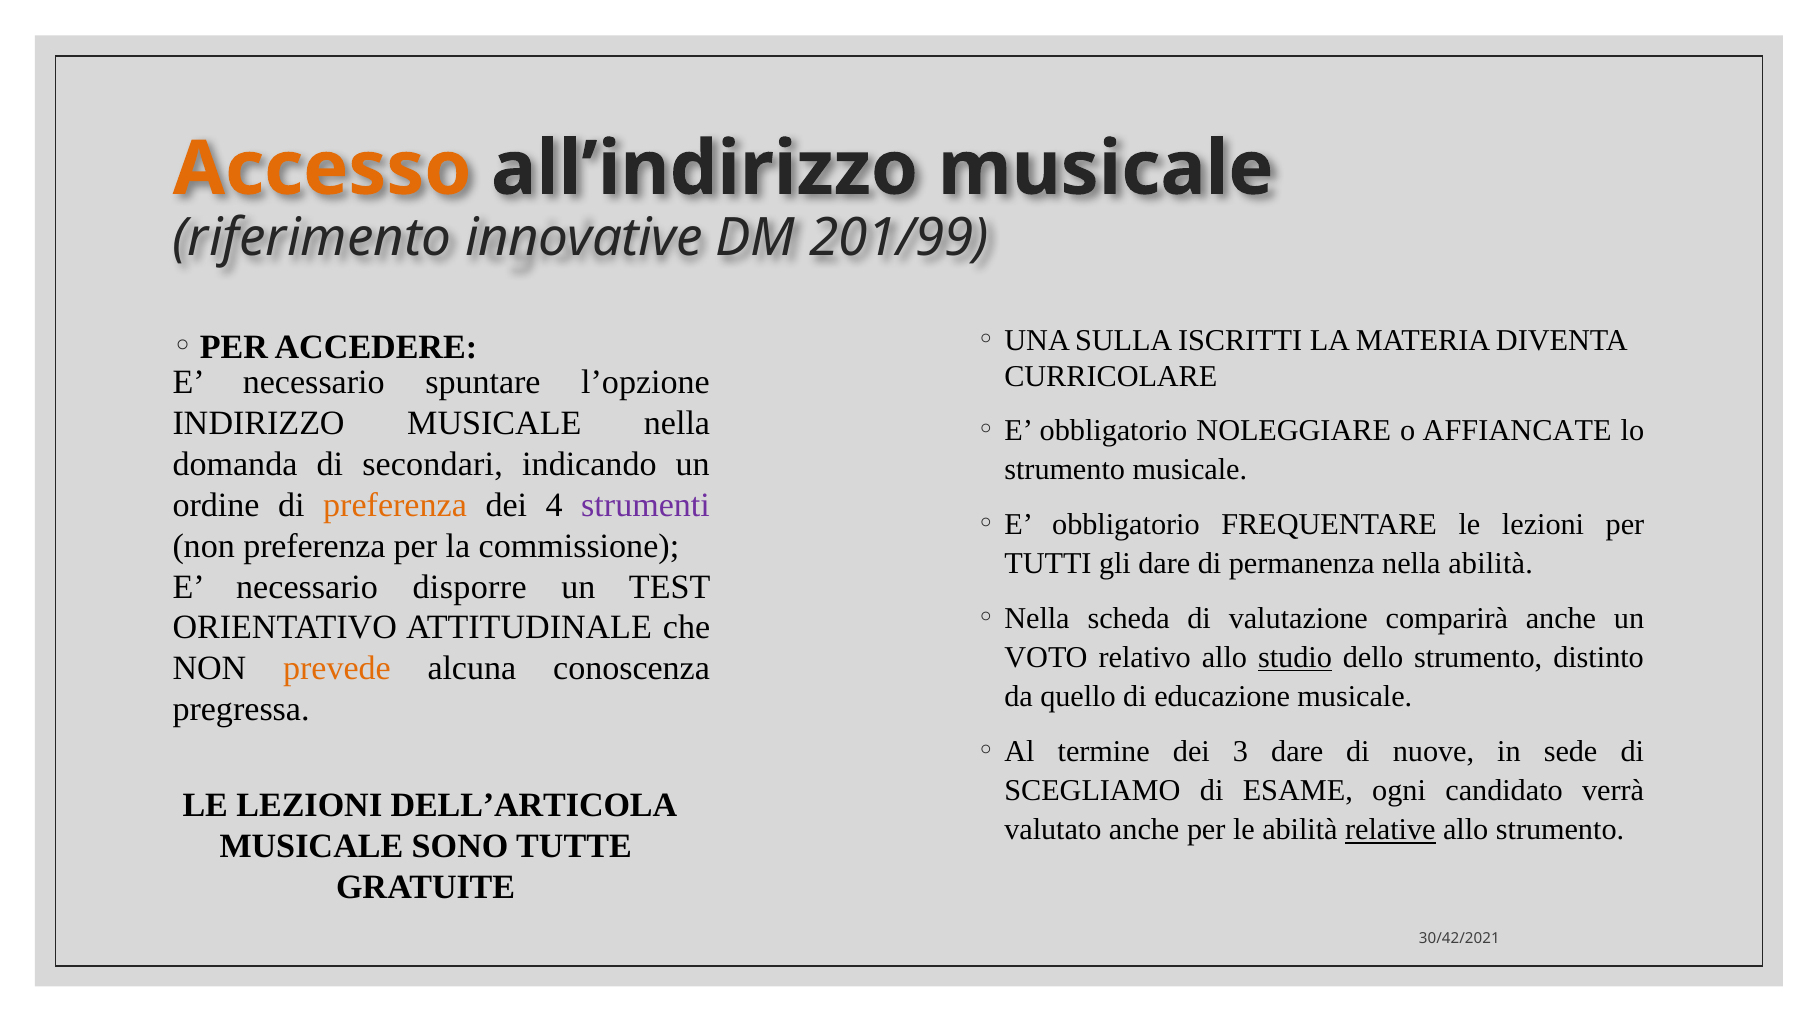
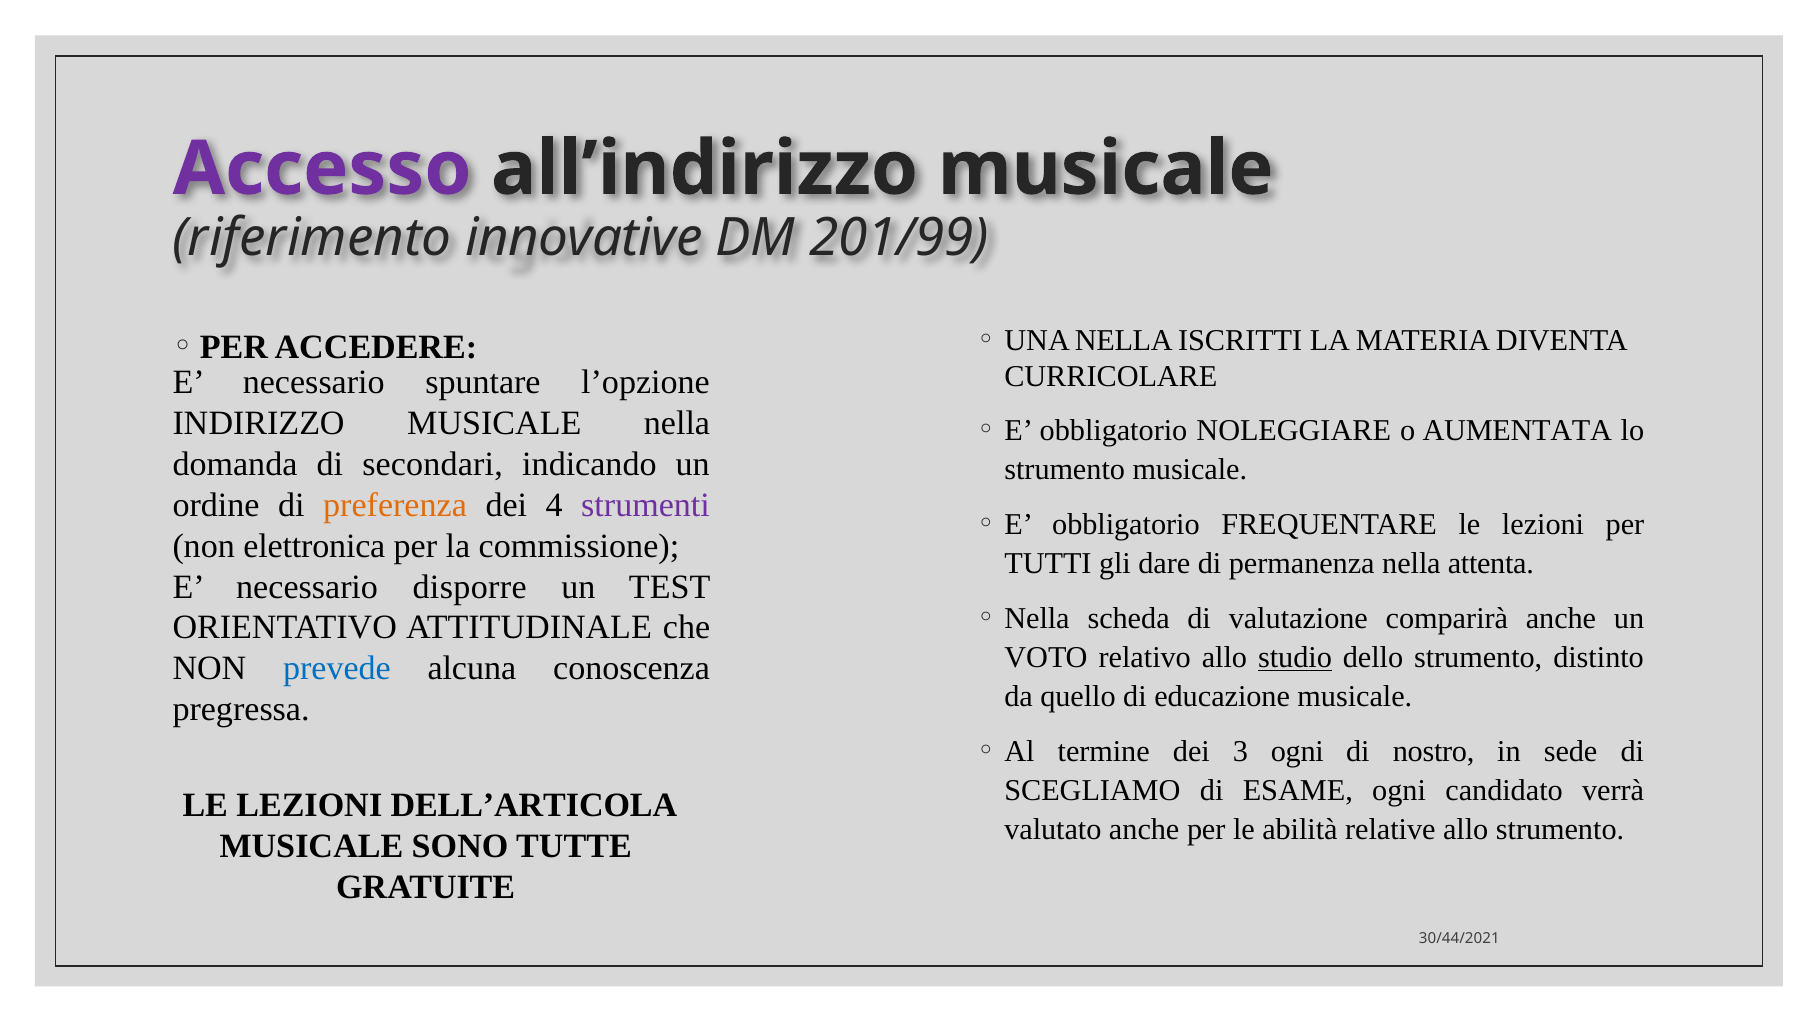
Accesso colour: orange -> purple (322, 169)
UNA SULLA: SULLA -> NELLA (1124, 340)
AFFIANCATE: AFFIANCATE -> AUMENTATA (1517, 431)
non preferenza: preferenza -> elettronica (314, 546)
nella abilità: abilità -> attenta (1491, 564)
prevede colour: orange -> blue (337, 669)
3 dare: dare -> ogni (1297, 752)
nuove: nuove -> nostro (1434, 752)
relative underline: present -> none (1390, 830)
30/42/2021: 30/42/2021 -> 30/44/2021 (1459, 940)
